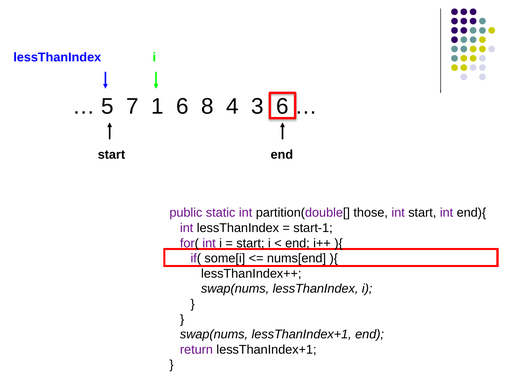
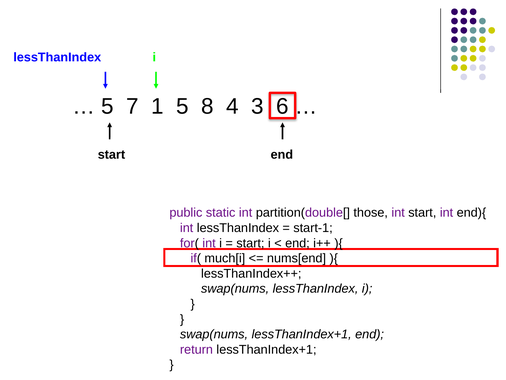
1 6: 6 -> 5 (182, 106)
some[i: some[i -> much[i (225, 258)
